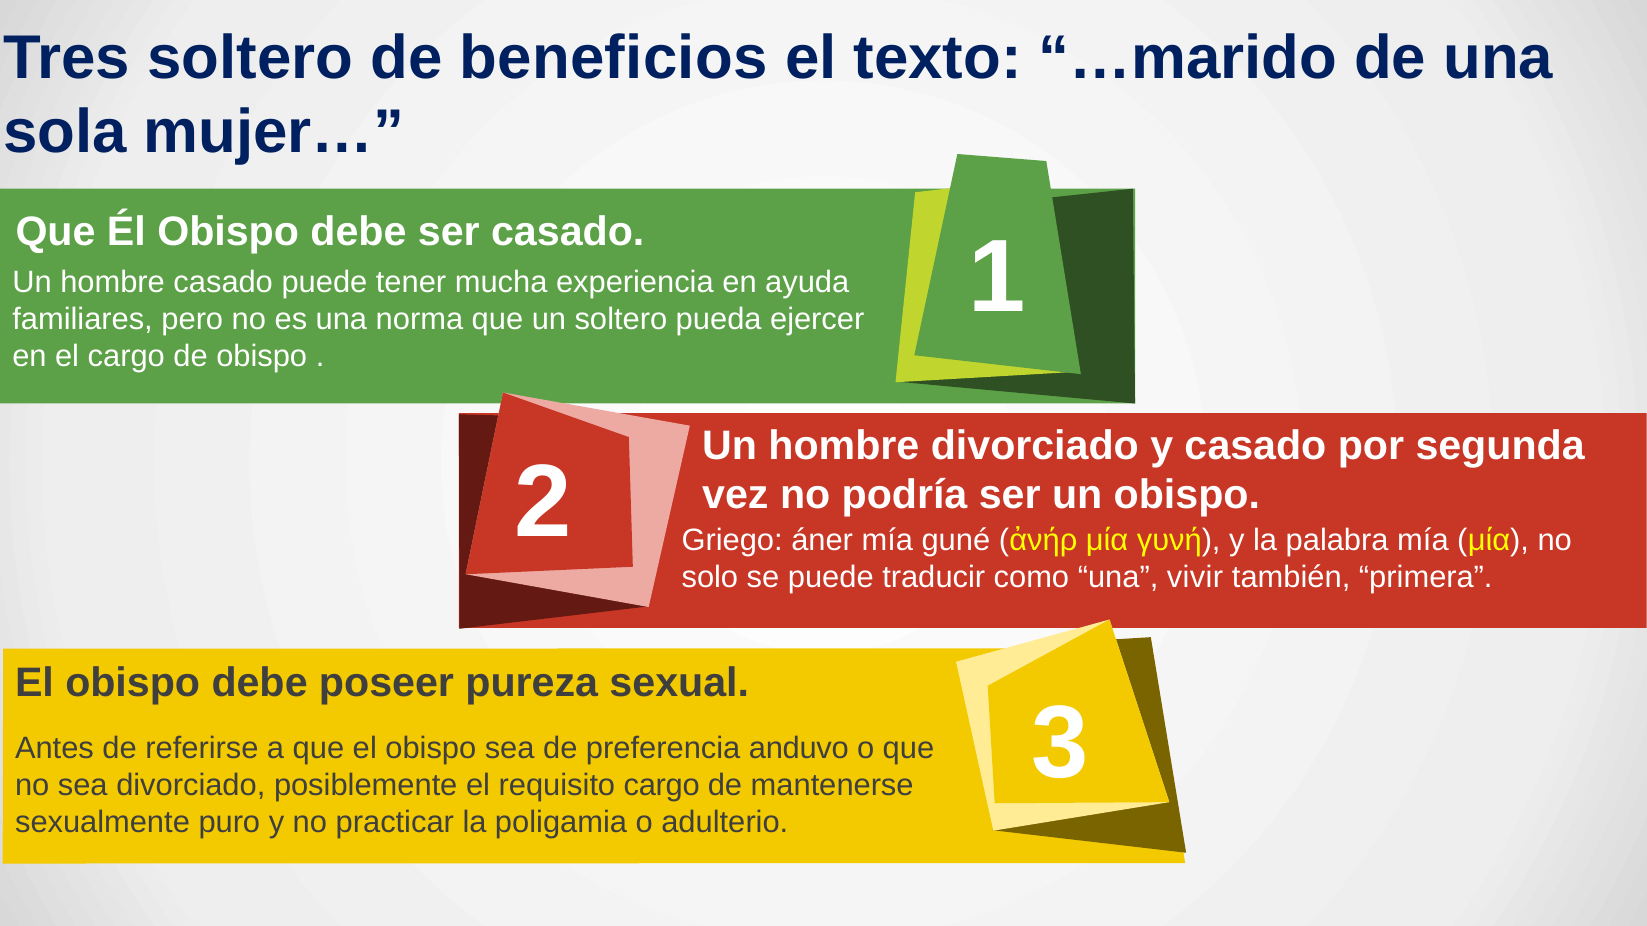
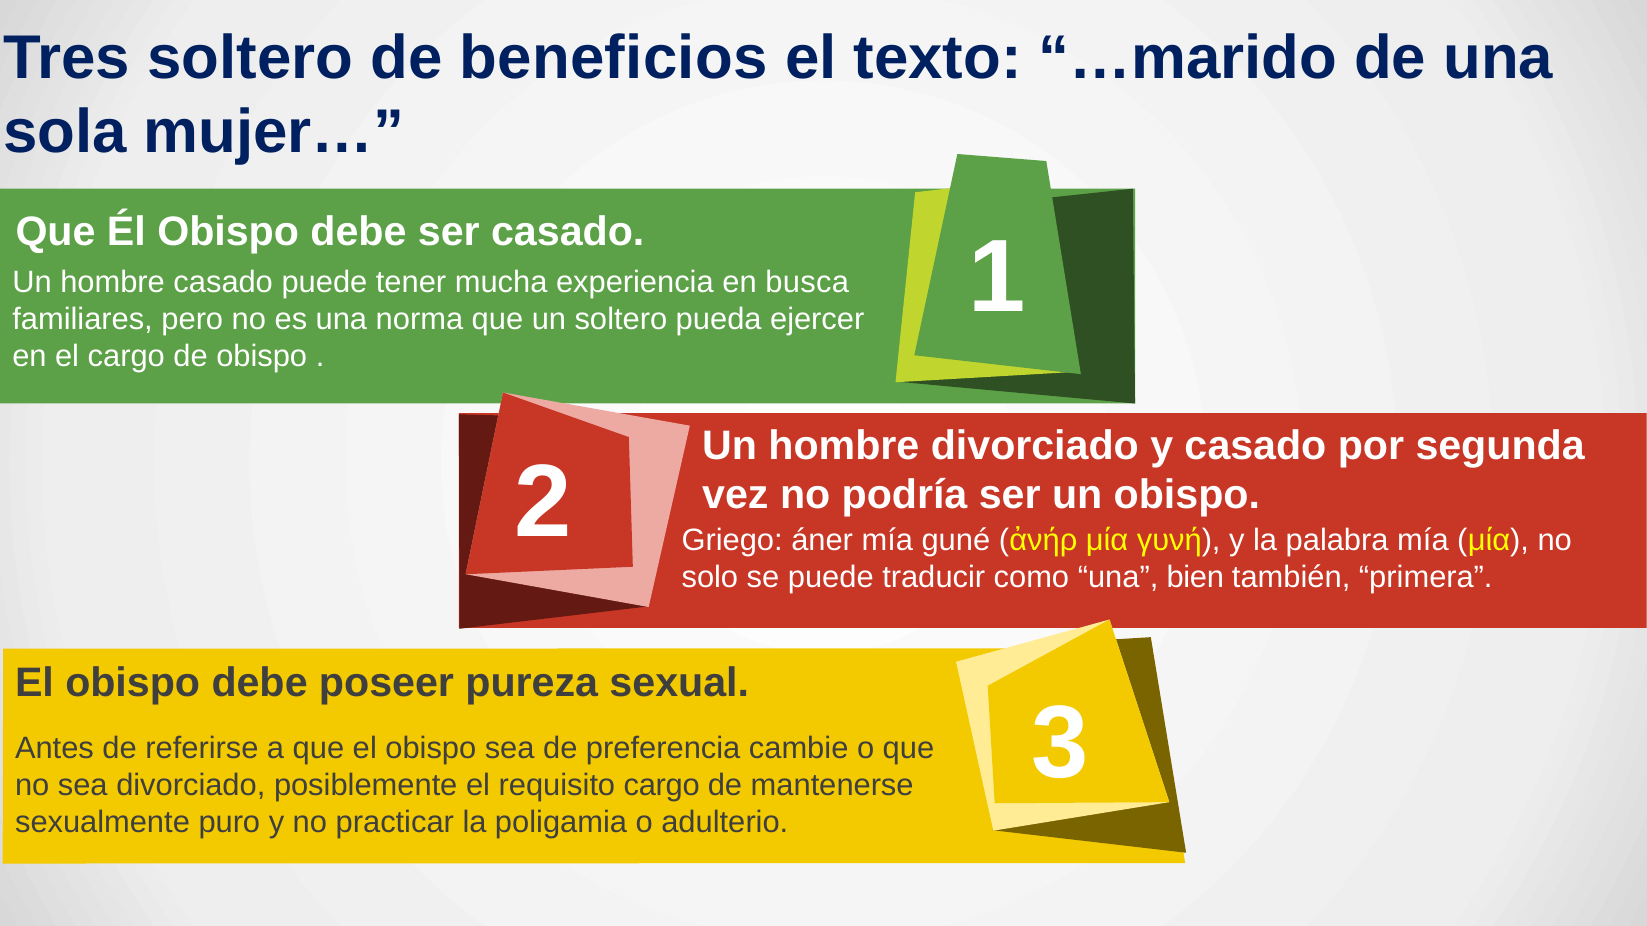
ayuda: ayuda -> busca (807, 282)
vivir: vivir -> bien (1195, 578)
anduvo: anduvo -> cambie (799, 749)
